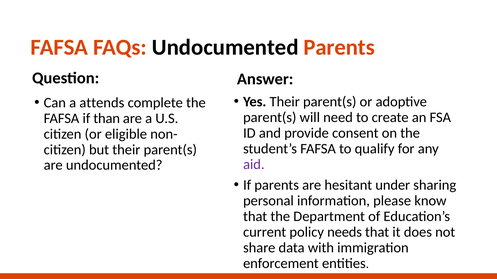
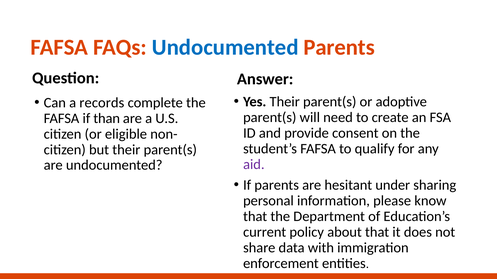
Undocumented colour: black -> blue (225, 47)
attends: attends -> records (102, 103)
needs: needs -> about (345, 232)
